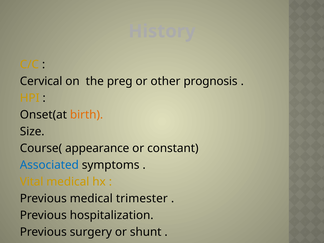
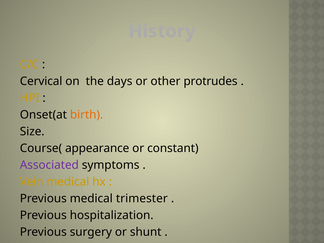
preg: preg -> days (120, 81)
prognosis: prognosis -> protrudes (211, 81)
Associated colour: blue -> purple (49, 165)
Vital: Vital -> Vein (32, 182)
